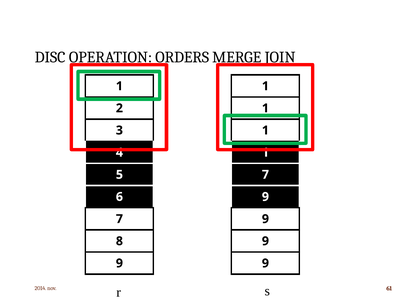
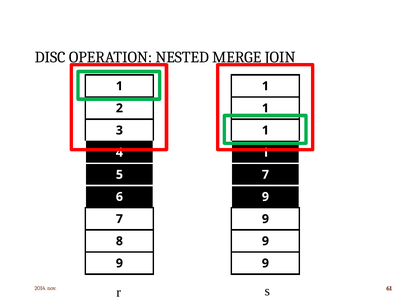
ORDERS: ORDERS -> NESTED (182, 57)
